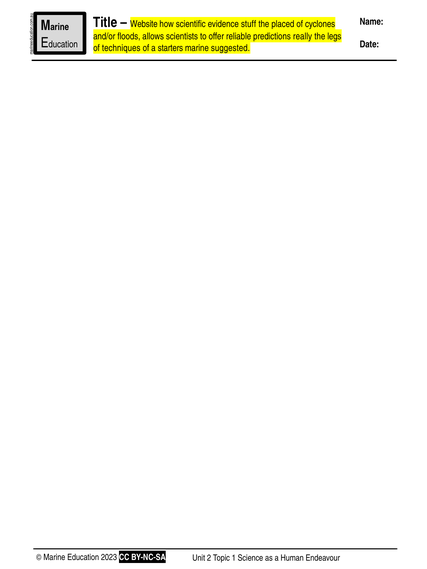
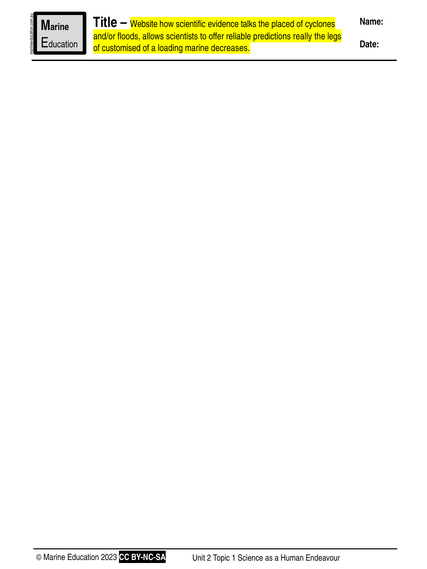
stuff: stuff -> talks (249, 24)
techniques: techniques -> customised (121, 48)
starters: starters -> loading (170, 48)
suggested: suggested -> decreases (230, 48)
